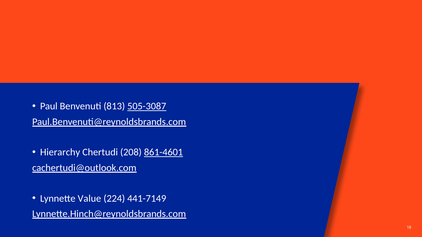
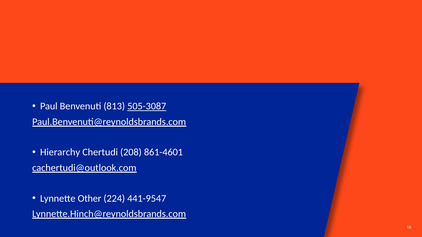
861-4601 underline: present -> none (163, 153)
Value: Value -> Other (90, 199)
441-7149: 441-7149 -> 441-9547 (147, 199)
